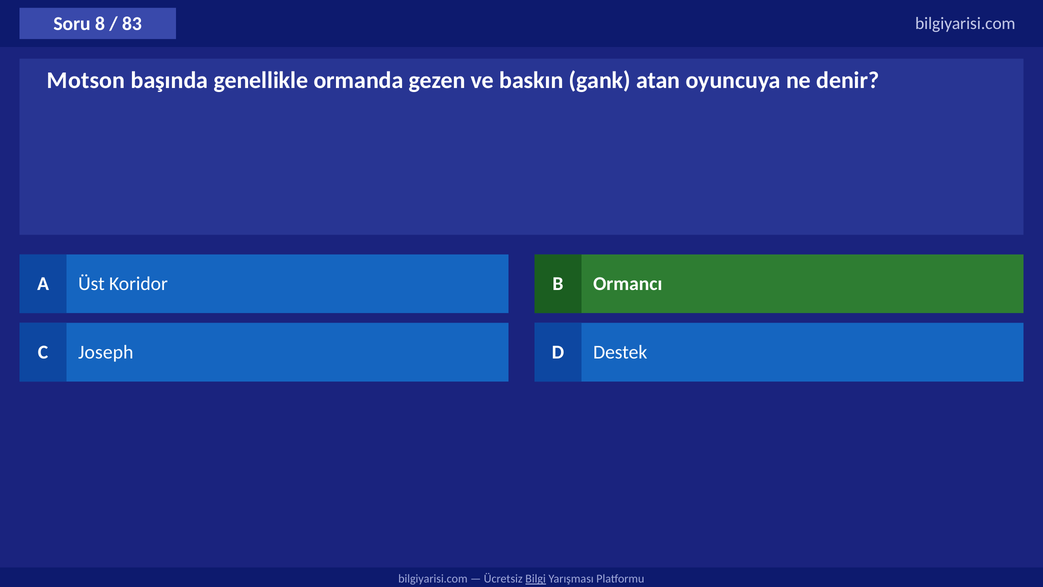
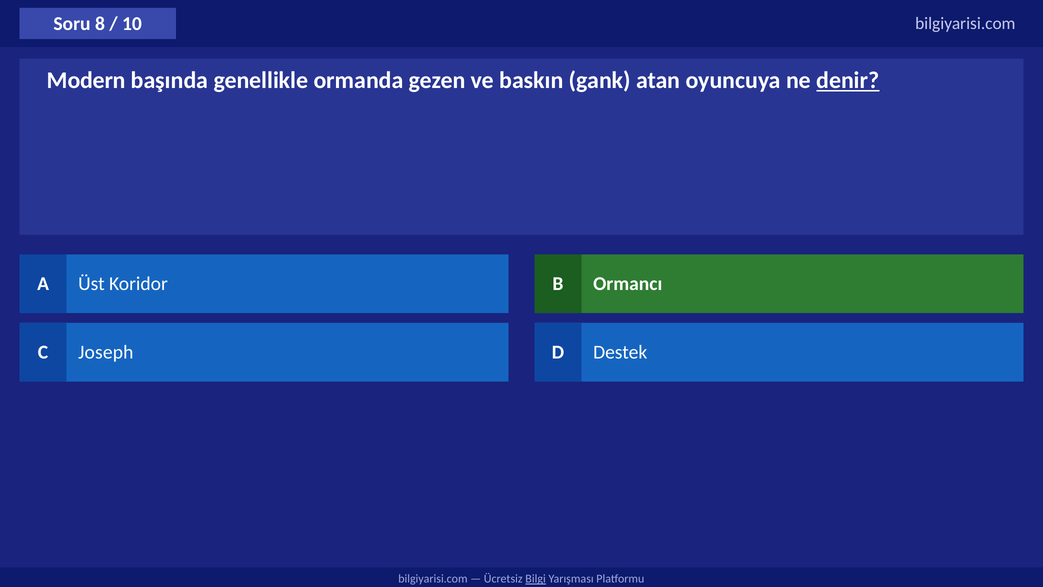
83: 83 -> 10 (132, 24)
Motson: Motson -> Modern (86, 80)
denir underline: none -> present (848, 80)
